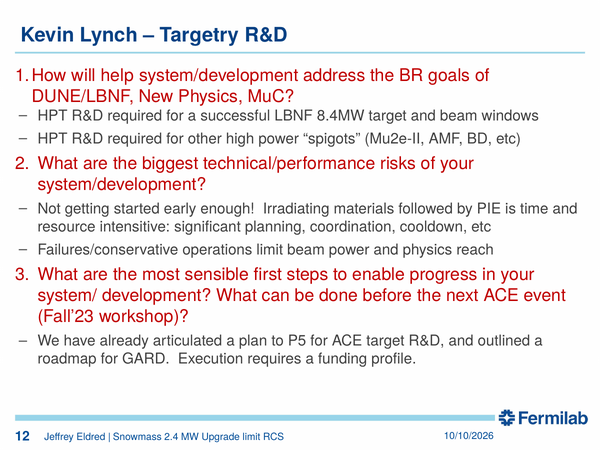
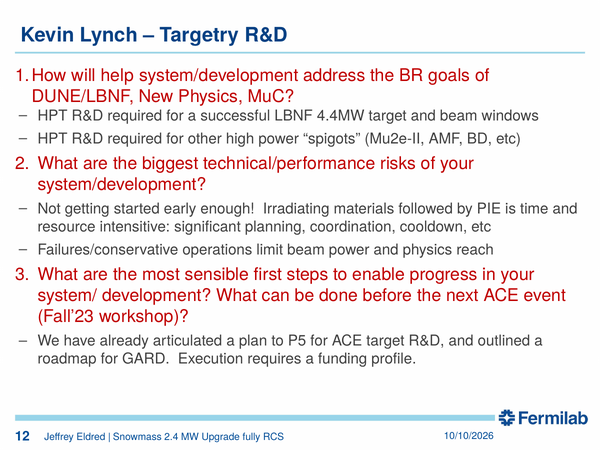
8.4MW: 8.4MW -> 4.4MW (341, 116)
Upgrade limit: limit -> fully (251, 437)
